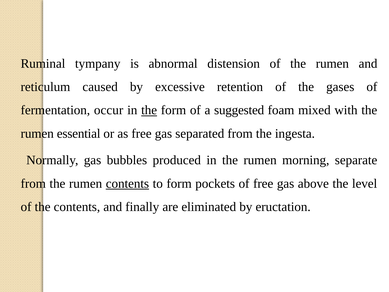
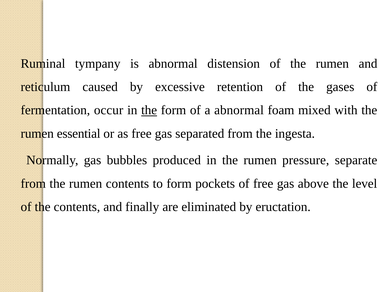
a suggested: suggested -> abnormal (239, 110)
morning: morning -> pressure (306, 160)
contents underline: present -> none (127, 183)
